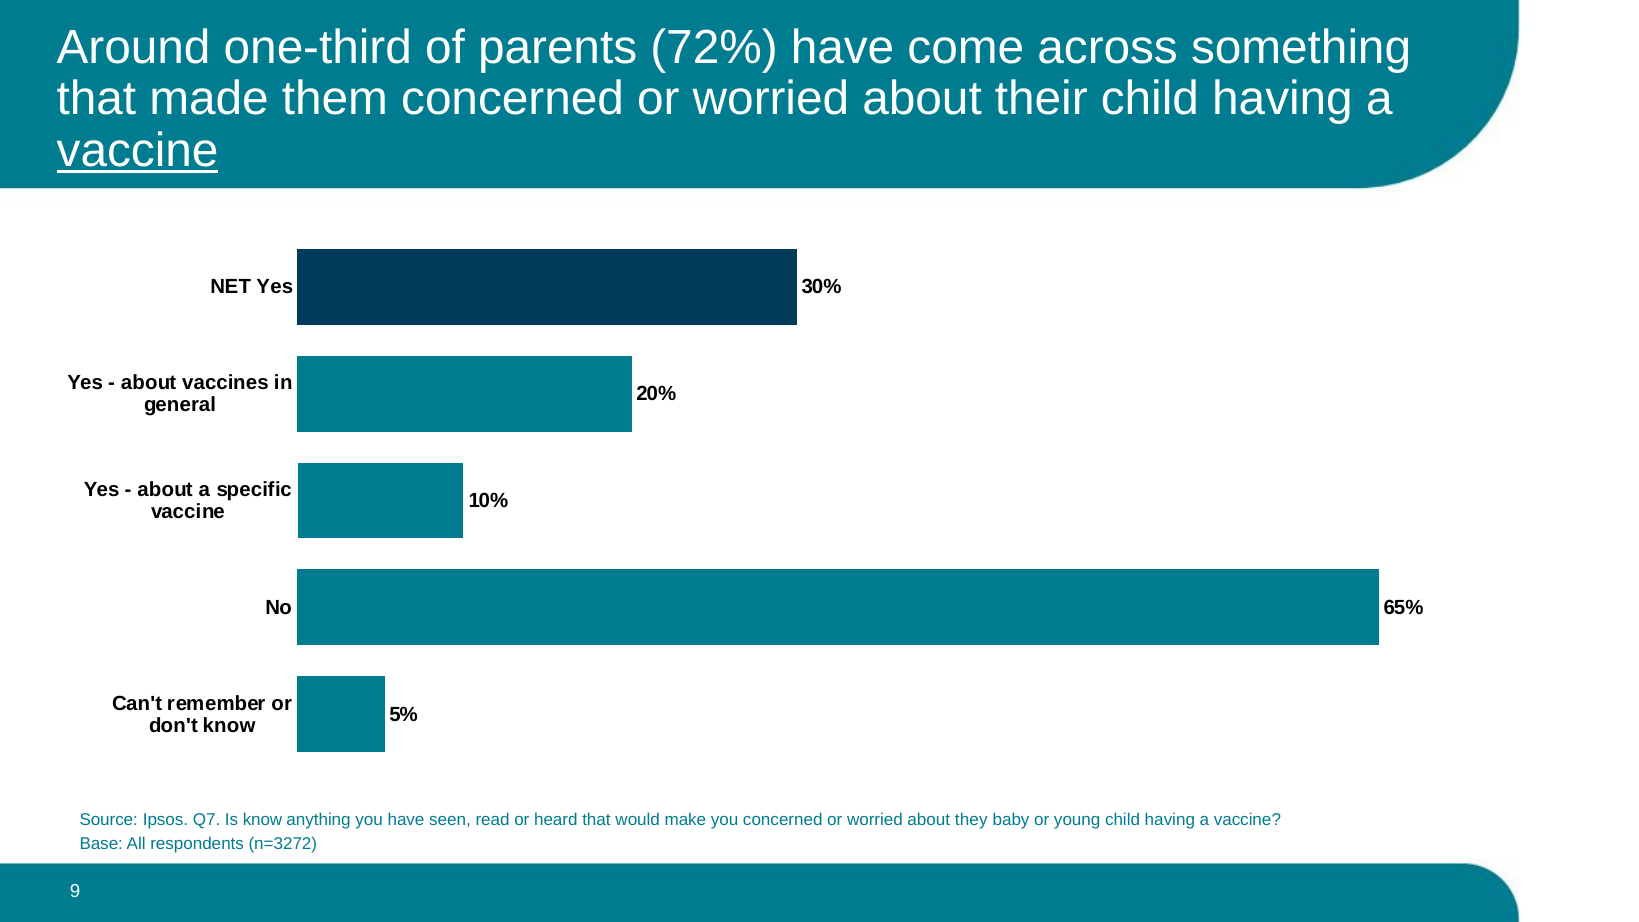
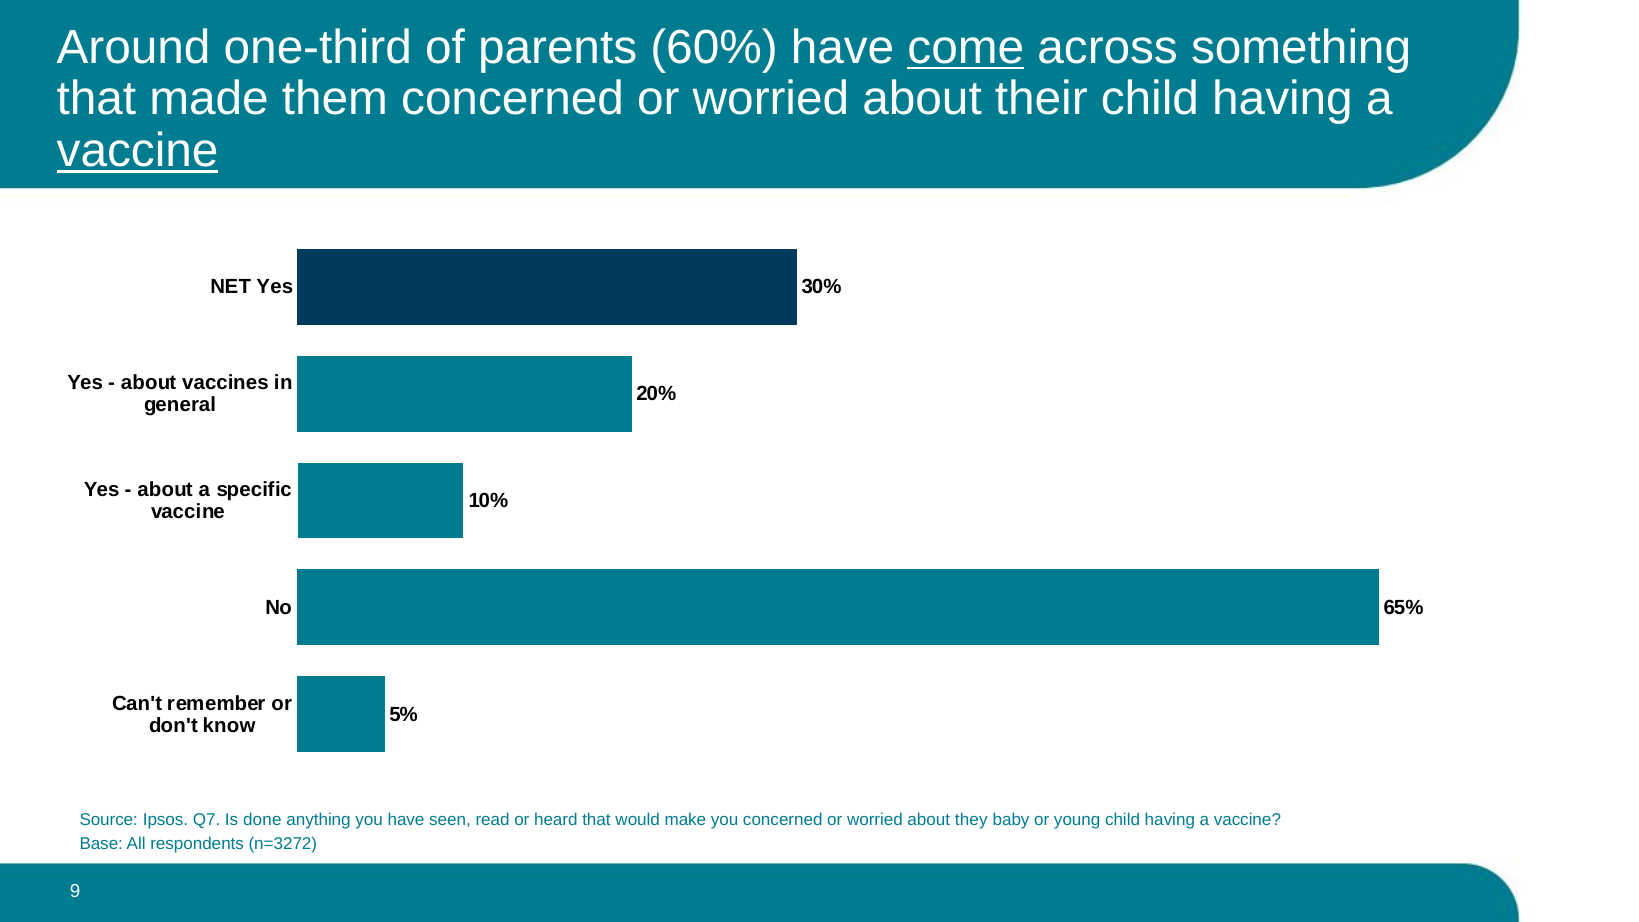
72%: 72% -> 60% (714, 47)
come underline: none -> present (966, 47)
Is know: know -> done (262, 819)
